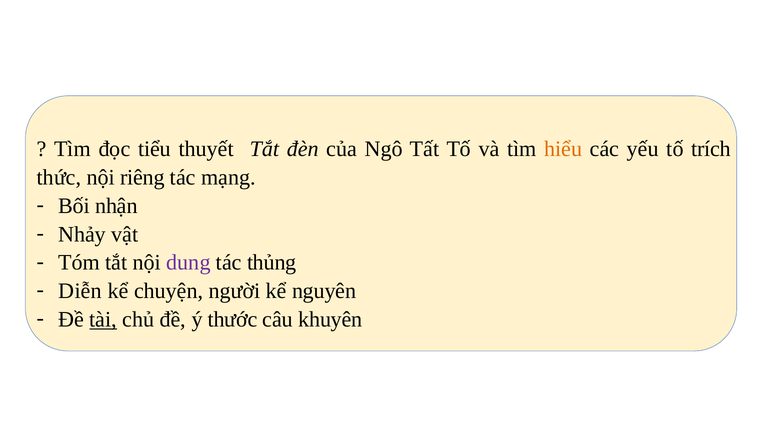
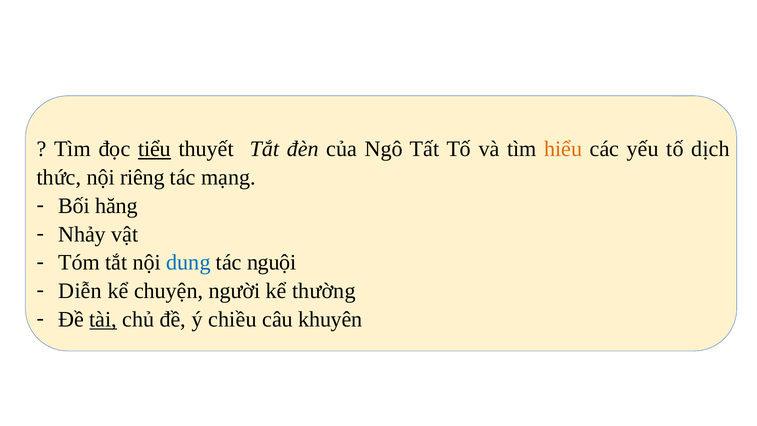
tiểu underline: none -> present (155, 149)
trích: trích -> dịch (711, 149)
nhận: nhận -> hăng (116, 206)
dung colour: purple -> blue (189, 263)
thủng: thủng -> nguội (272, 263)
nguyên: nguyên -> thường (324, 291)
thước: thước -> chiều (232, 319)
